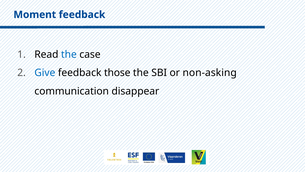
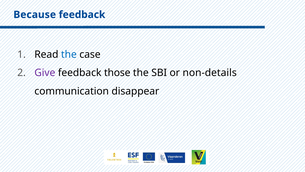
Moment: Moment -> Because (35, 15)
Give colour: blue -> purple (45, 73)
non-asking: non-asking -> non-details (210, 73)
